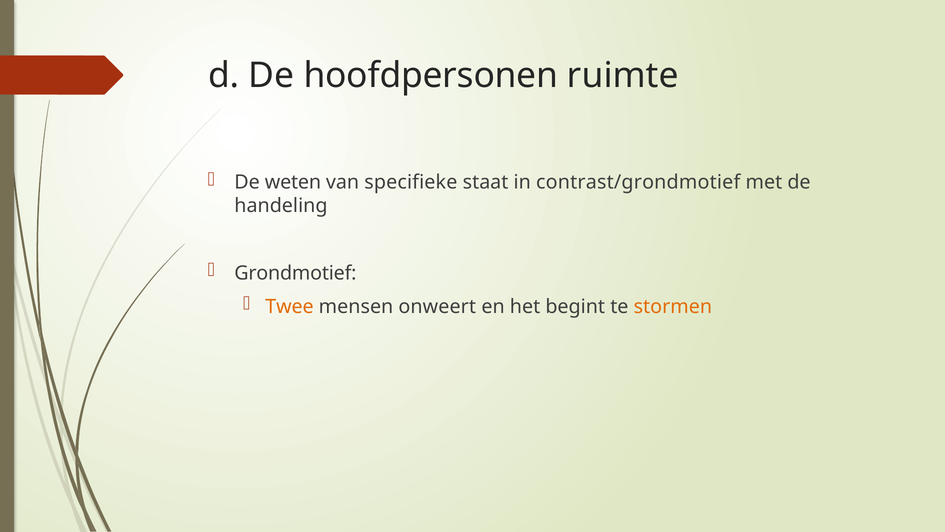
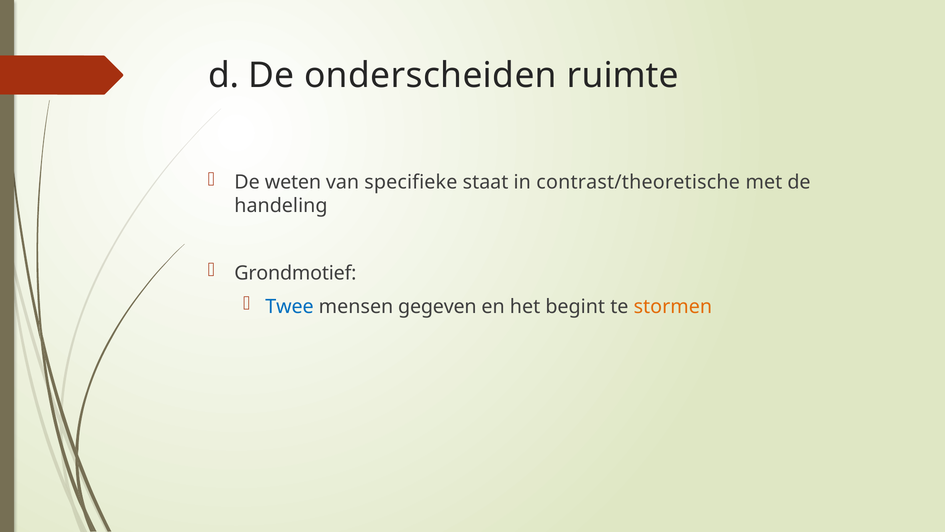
hoofdpersonen: hoofdpersonen -> onderscheiden (431, 76)
contrast/grondmotief: contrast/grondmotief -> contrast/theoretische (638, 182)
Twee colour: orange -> blue (290, 306)
onweert: onweert -> gegeven (437, 306)
